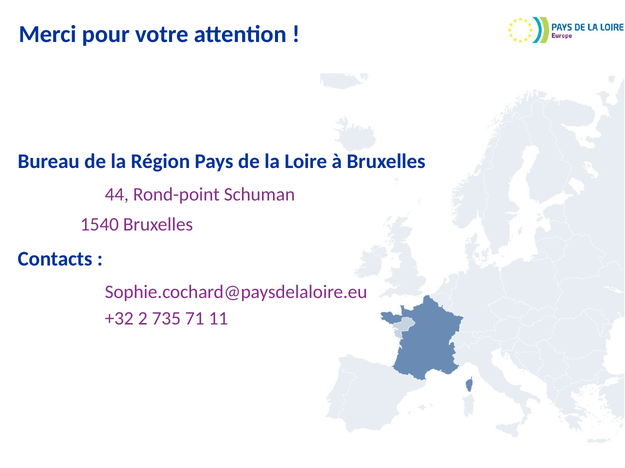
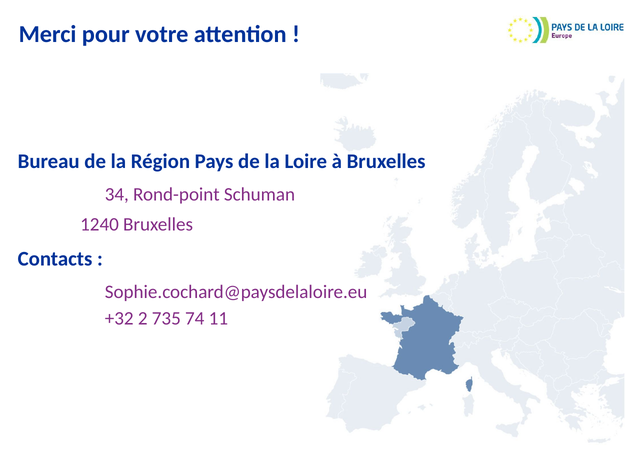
44: 44 -> 34 (117, 195)
1540: 1540 -> 1240 (100, 225)
71: 71 -> 74 (195, 319)
